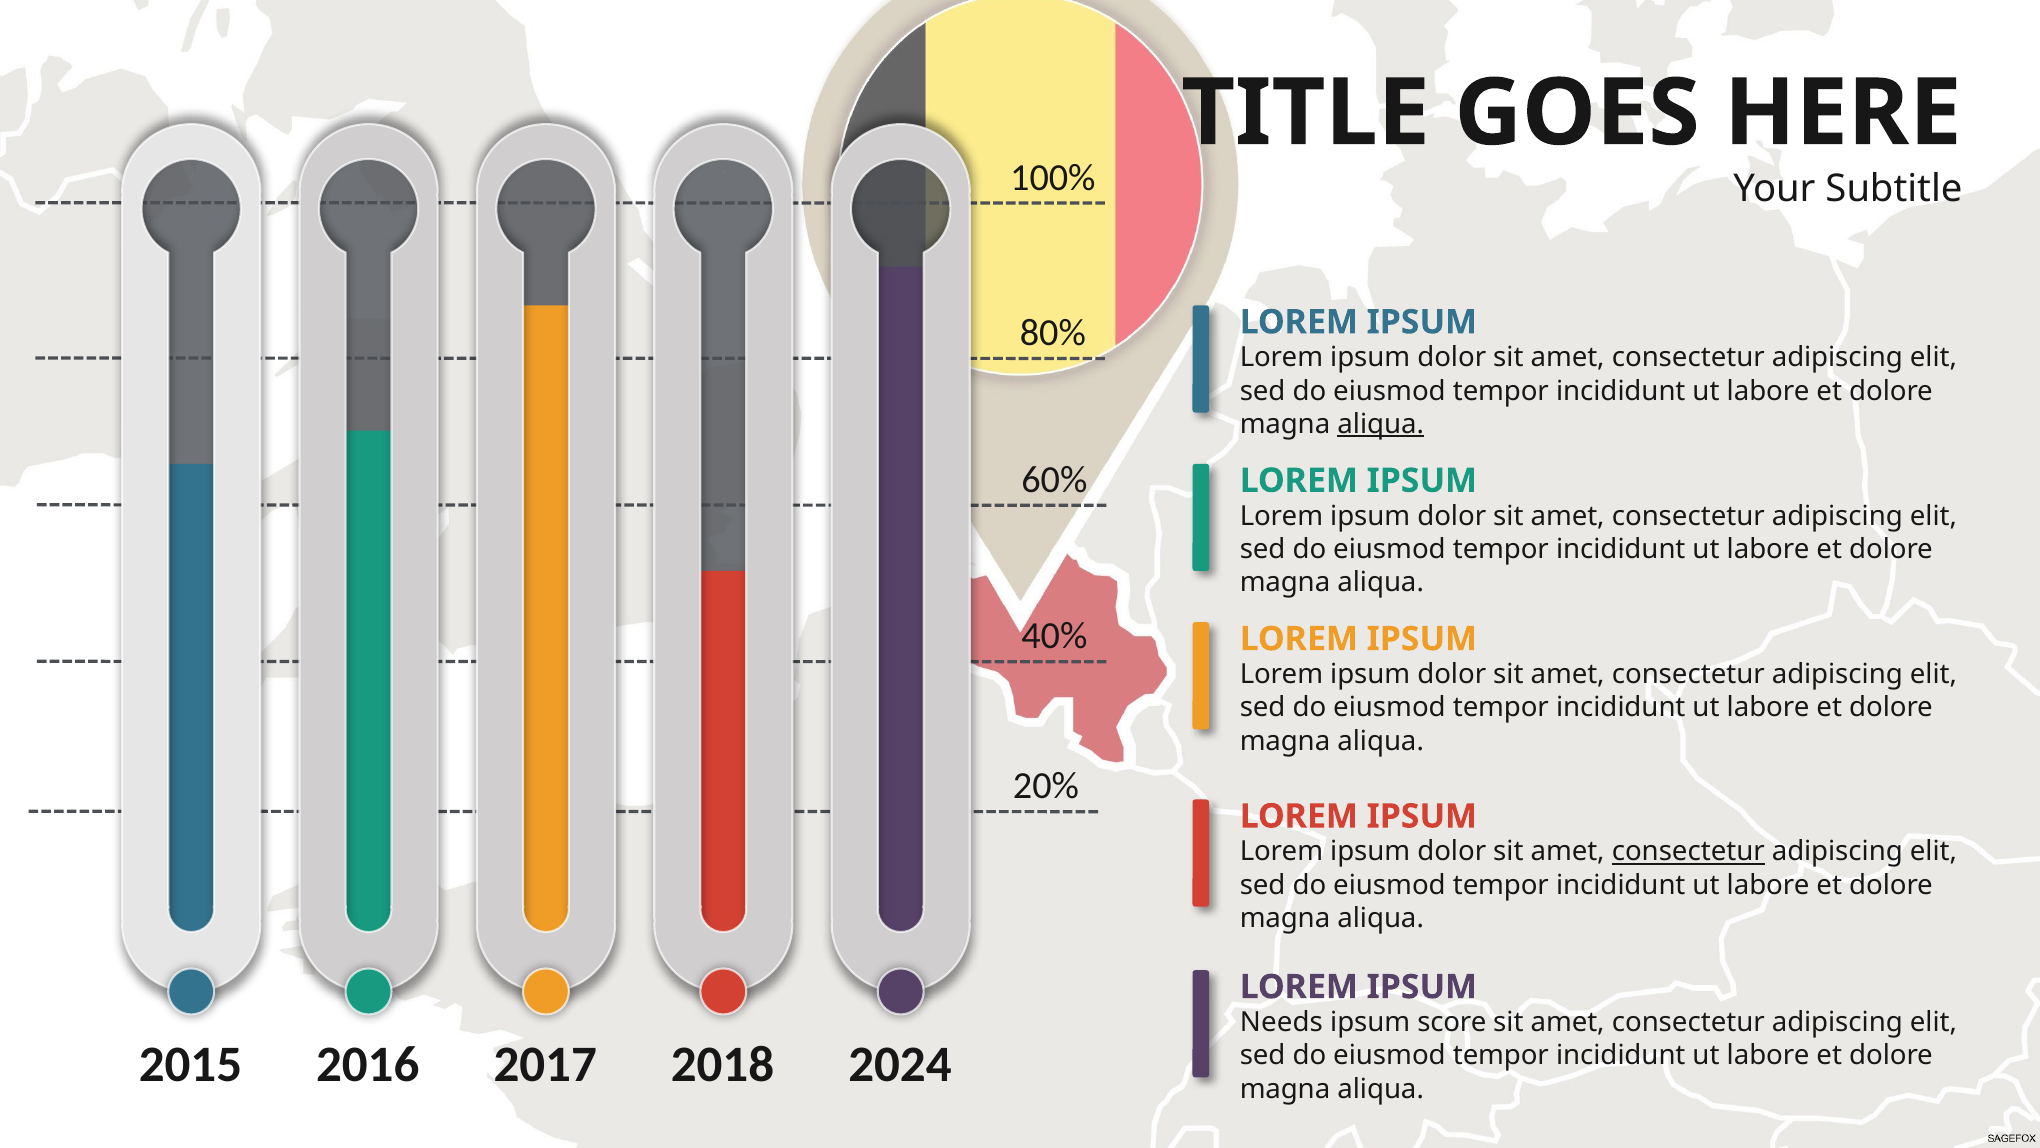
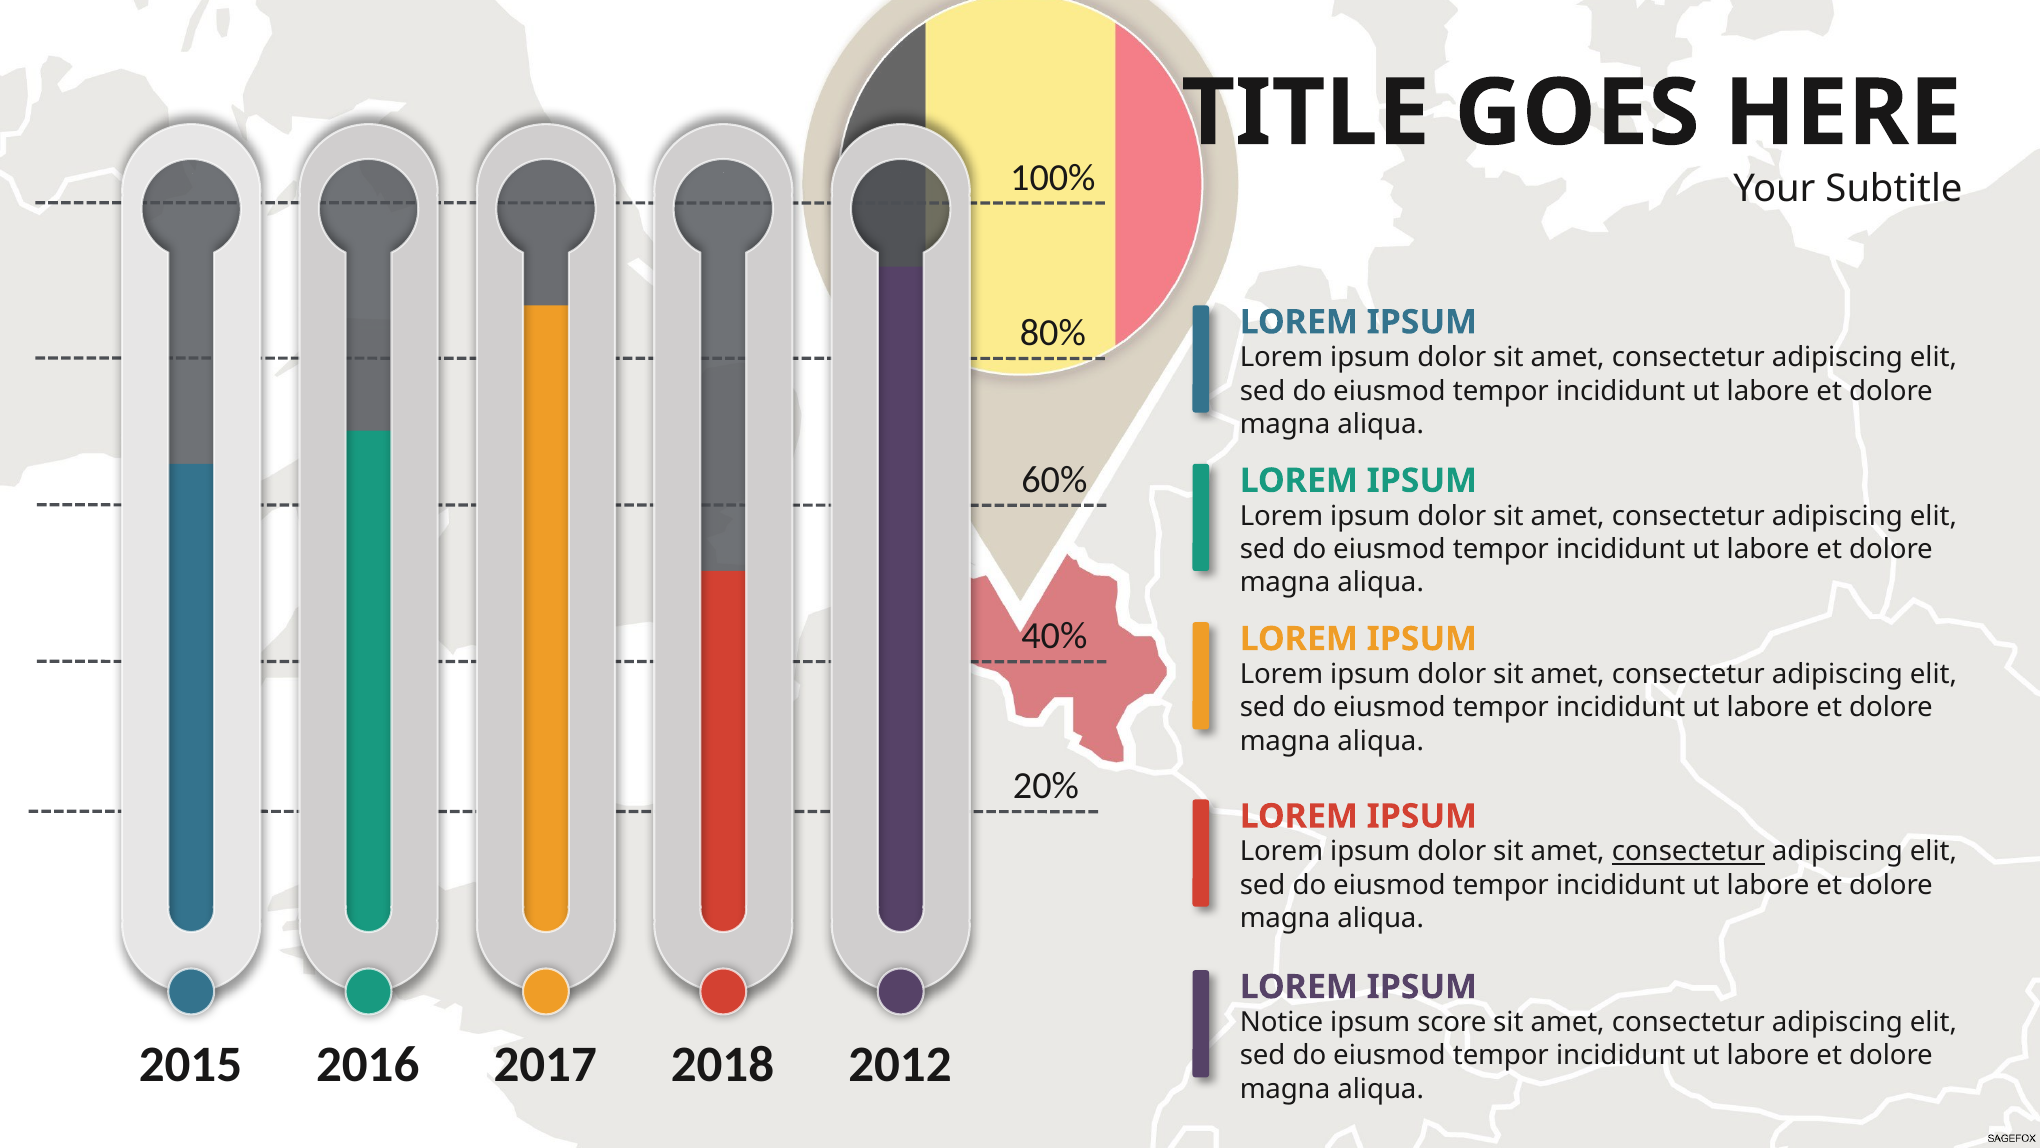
aliqua underline: present -> none (1381, 424)
Needs: Needs -> Notice (1282, 1022)
2024: 2024 -> 2012 (900, 1064)
